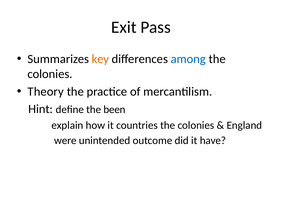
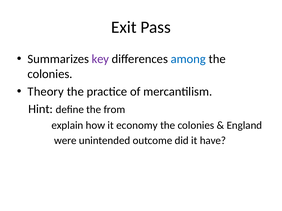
key colour: orange -> purple (100, 59)
been: been -> from (114, 110)
countries: countries -> economy (137, 126)
